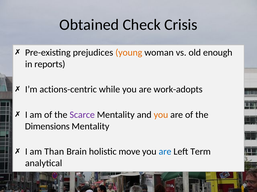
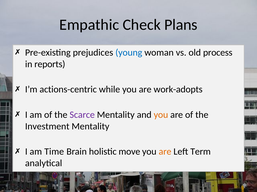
Obtained: Obtained -> Empathic (89, 25)
Crisis: Crisis -> Plans (181, 25)
young colour: orange -> blue (129, 53)
enough: enough -> process (218, 53)
Dimensions: Dimensions -> Investment (47, 127)
Than: Than -> Time (54, 152)
are colour: blue -> orange (165, 152)
